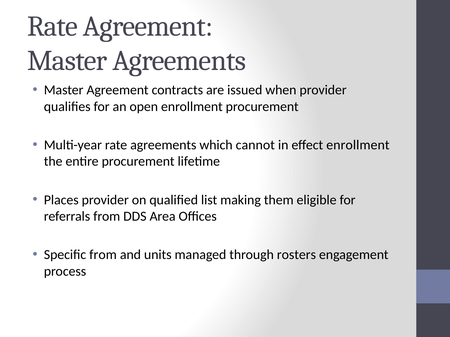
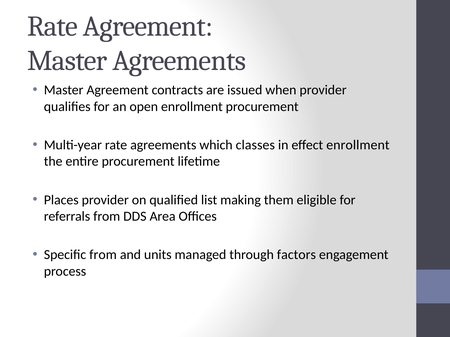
cannot: cannot -> classes (255, 145)
rosters: rosters -> factors (296, 255)
